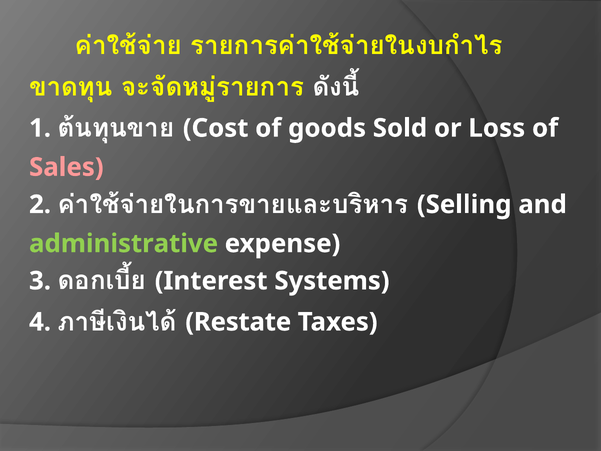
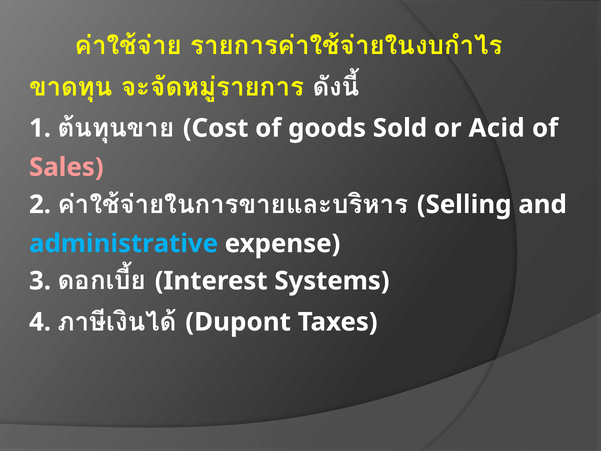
Loss: Loss -> Acid (497, 128)
administrative colour: light green -> light blue (124, 243)
Restate: Restate -> Dupont (238, 322)
